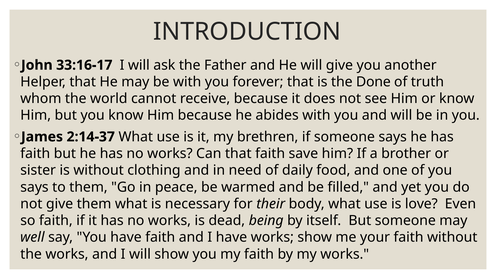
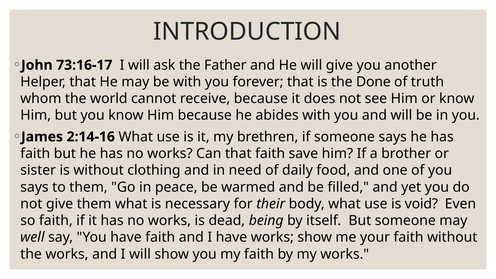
33:16-17: 33:16-17 -> 73:16-17 (84, 65)
2:14-37: 2:14-37 -> 2:14-16 (91, 137)
love: love -> void (421, 204)
